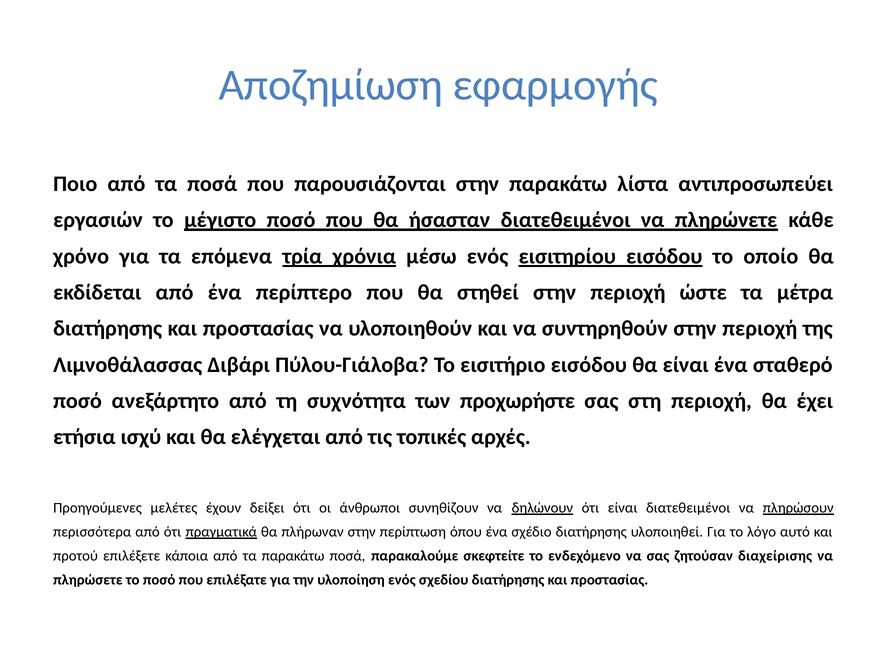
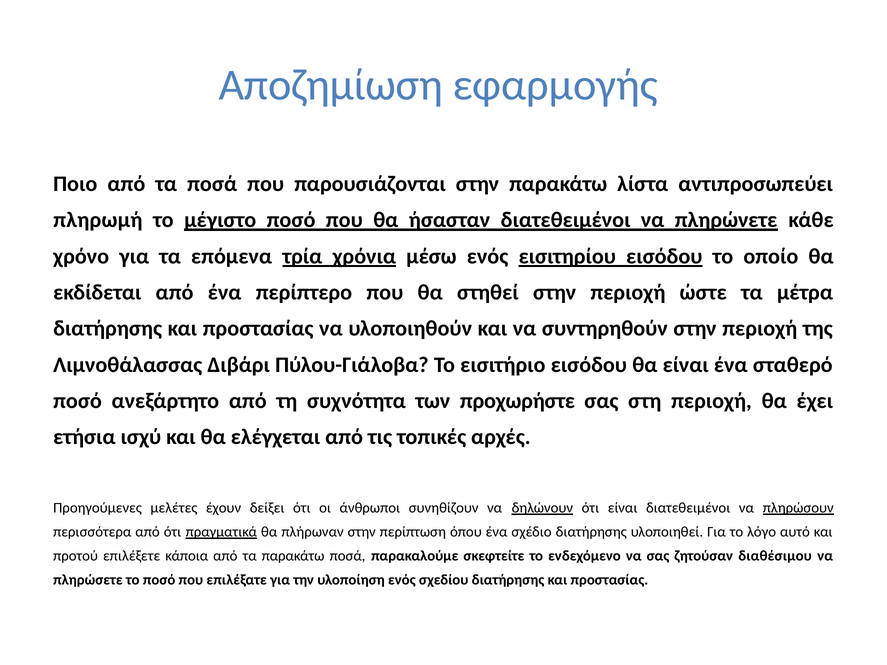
εργασιών: εργασιών -> πληρωμή (98, 220)
διαχείρισης: διαχείρισης -> διαθέσιμου (775, 556)
